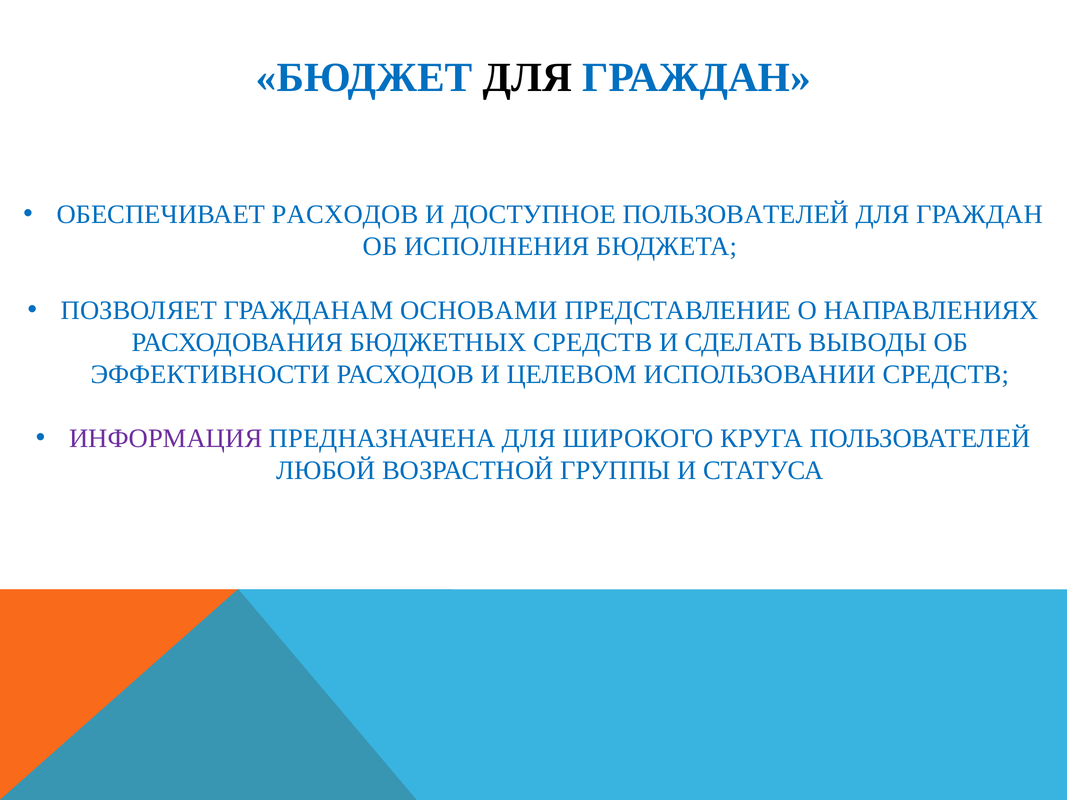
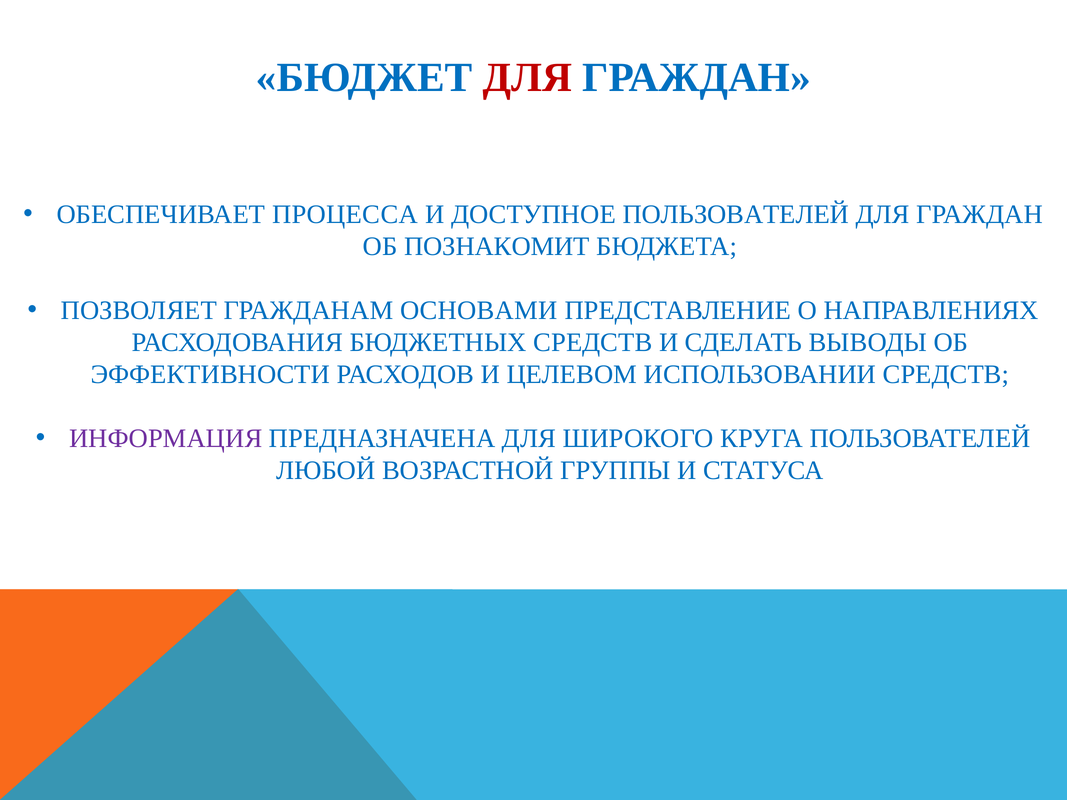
ДЛЯ colour: black -> red (527, 78)
ОБЕСПЕЧИВАЕТ РАСХОДОВ: РАСХОДОВ -> ПРОЦЕССА (345, 214)
ИСПОЛНЕНИЯ: ИСПОЛНЕНИЯ -> ПОЗНАКОМИТ (497, 246)
